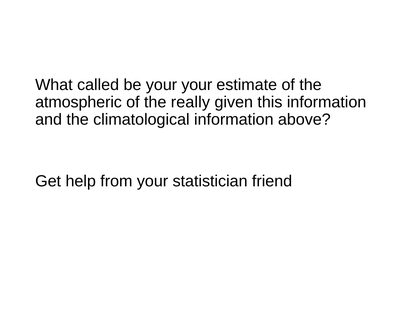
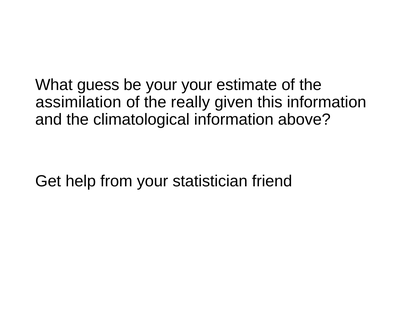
called: called -> guess (98, 85)
atmospheric: atmospheric -> assimilation (78, 102)
